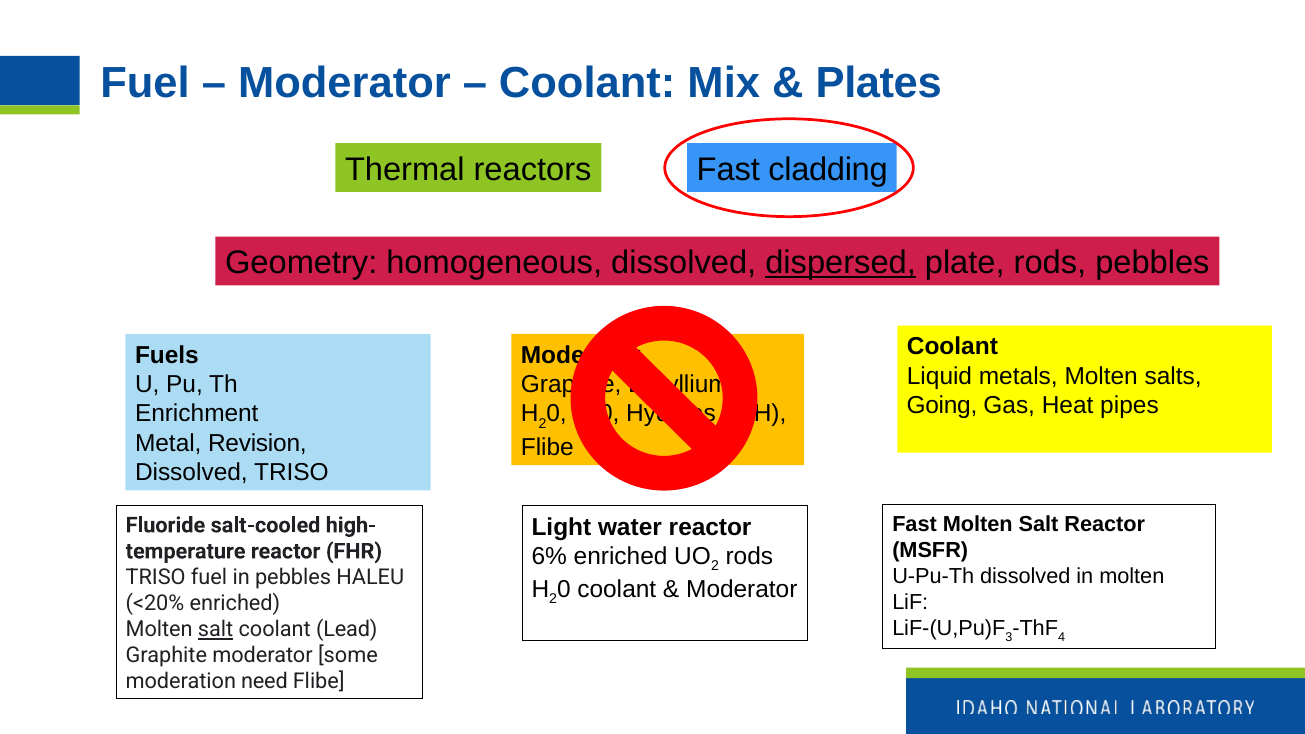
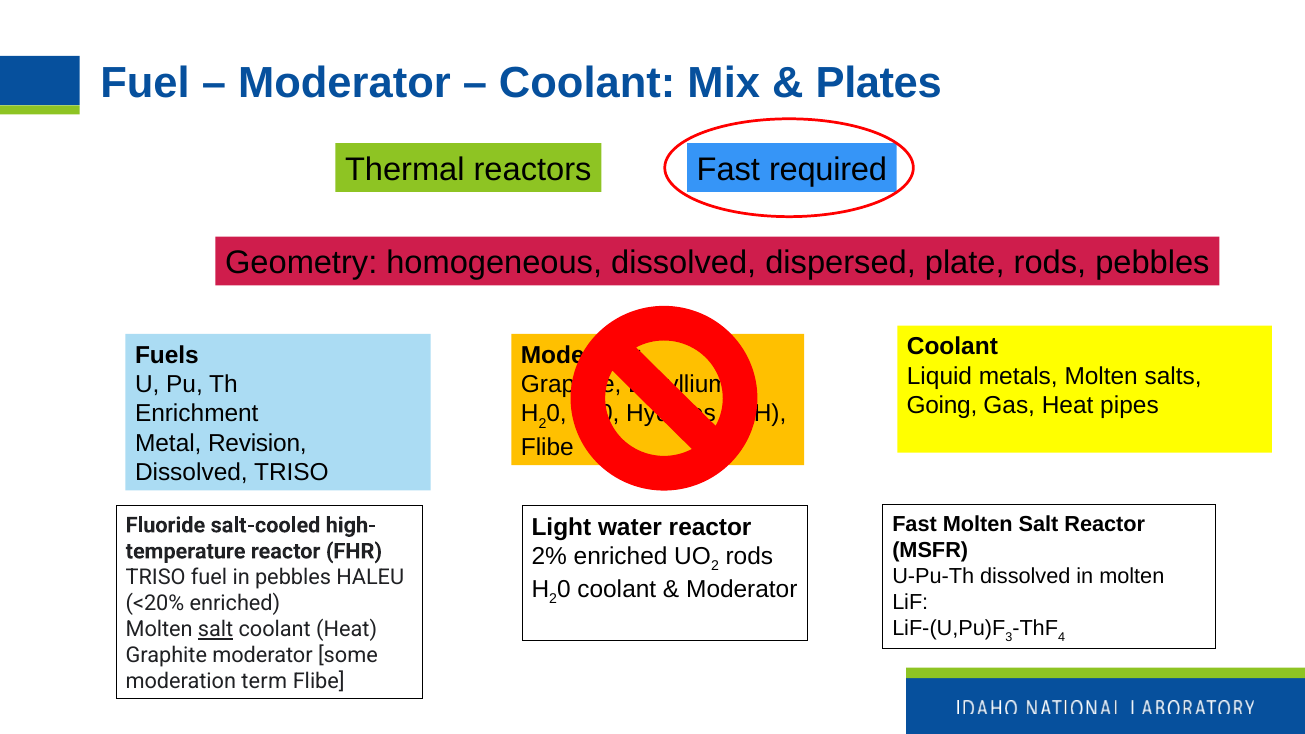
cladding: cladding -> required (828, 170)
dispersed underline: present -> none (841, 263)
6%: 6% -> 2% (549, 556)
coolant Lead: Lead -> Heat (347, 630)
need: need -> term (264, 682)
